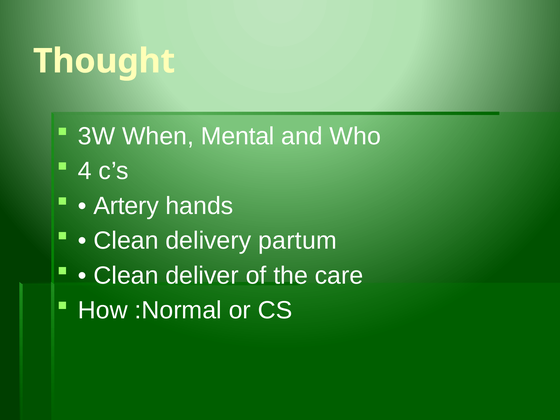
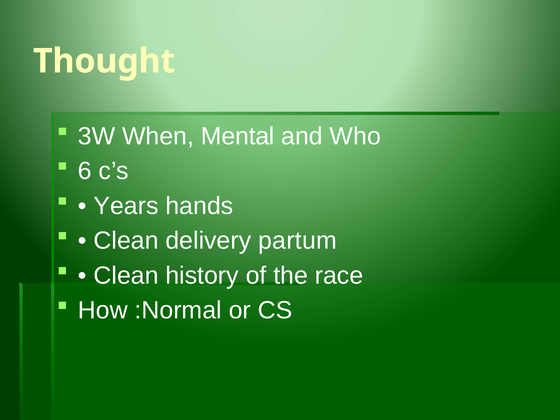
4: 4 -> 6 (85, 171)
Artery: Artery -> Years (126, 206)
deliver: deliver -> history (202, 276)
care: care -> race (339, 276)
